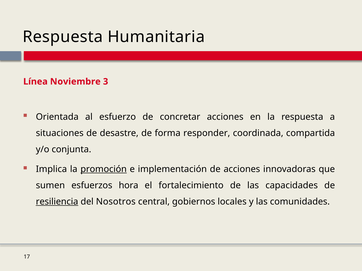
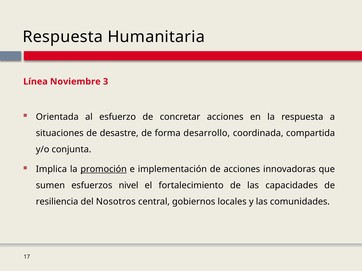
responder: responder -> desarrollo (207, 133)
hora: hora -> nivel (129, 186)
resiliencia underline: present -> none (57, 202)
